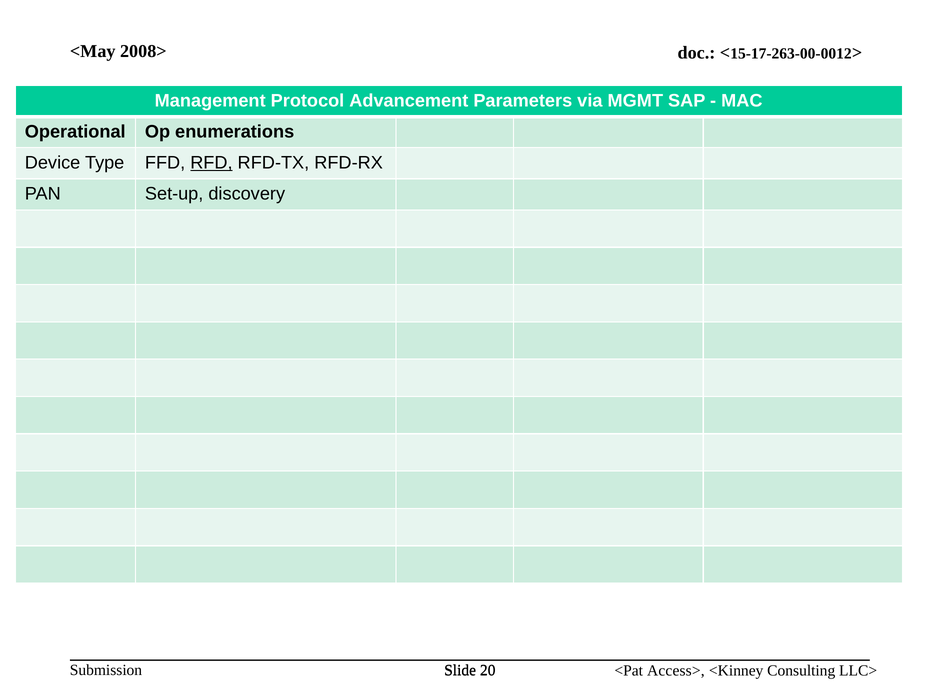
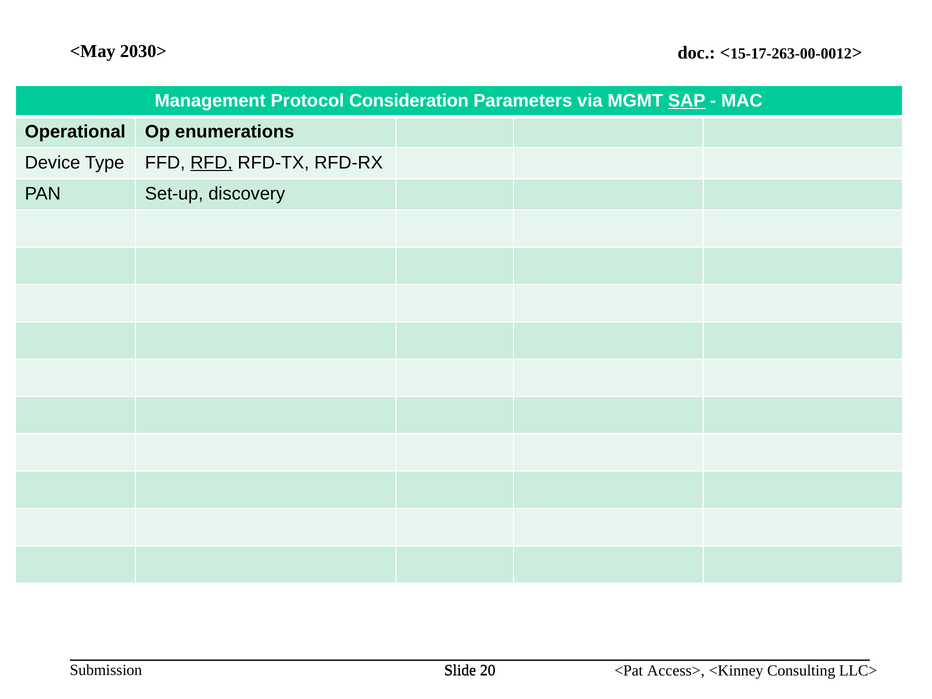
2008>: 2008> -> 2030> (143, 51)
Advancement: Advancement -> Consideration (409, 101)
SAP underline: none -> present (687, 101)
